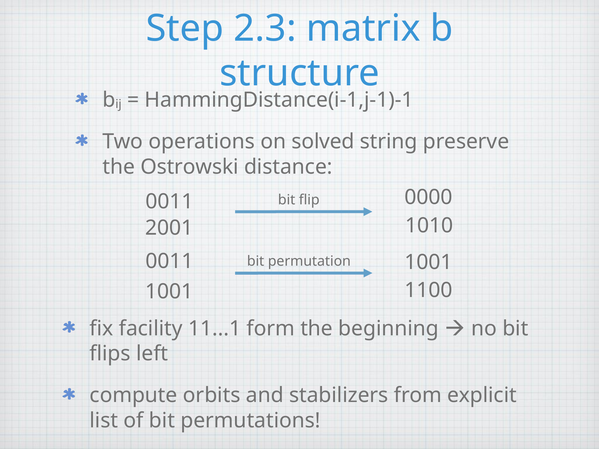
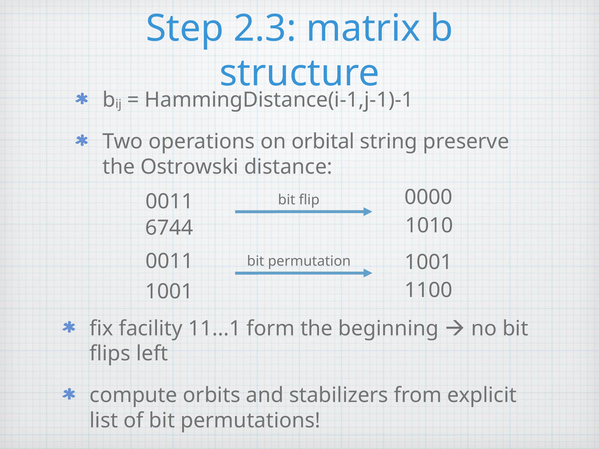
solved: solved -> orbital (323, 142)
2001: 2001 -> 6744 (169, 228)
